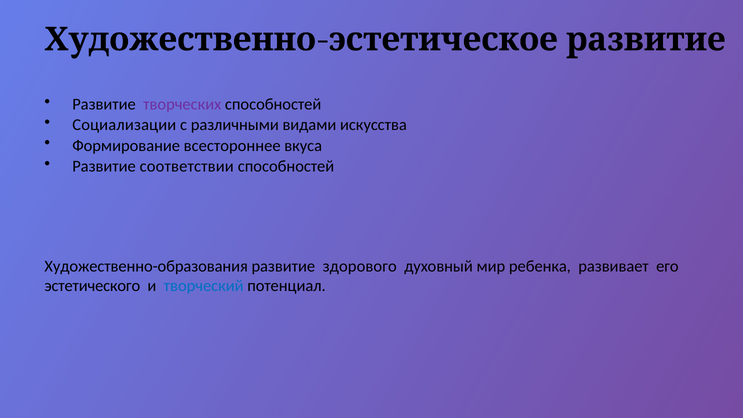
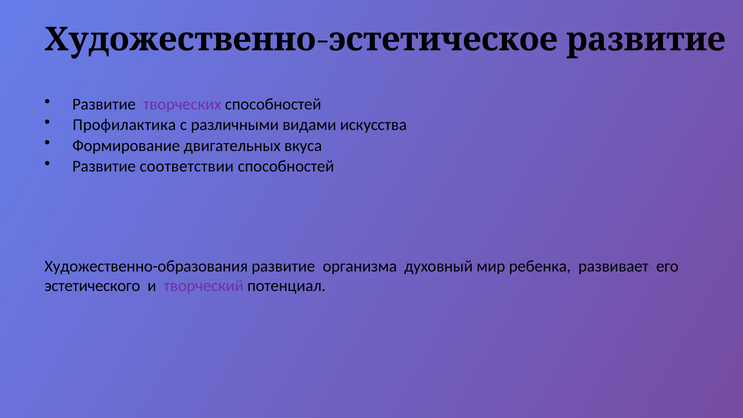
Социализации: Социализации -> Профилактика (124, 125)
всестороннее: всестороннее -> двигательных (232, 146)
здорового: здорового -> организма (360, 266)
творческий colour: blue -> purple (204, 286)
